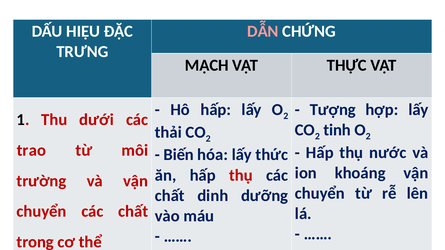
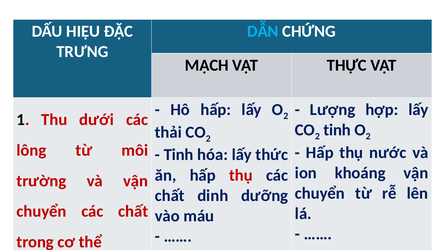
DẪN colour: pink -> light blue (263, 31)
Tượng: Tượng -> Lượng (333, 110)
trao: trao -> lông (31, 150)
Biến: Biến -> Tinh (179, 155)
